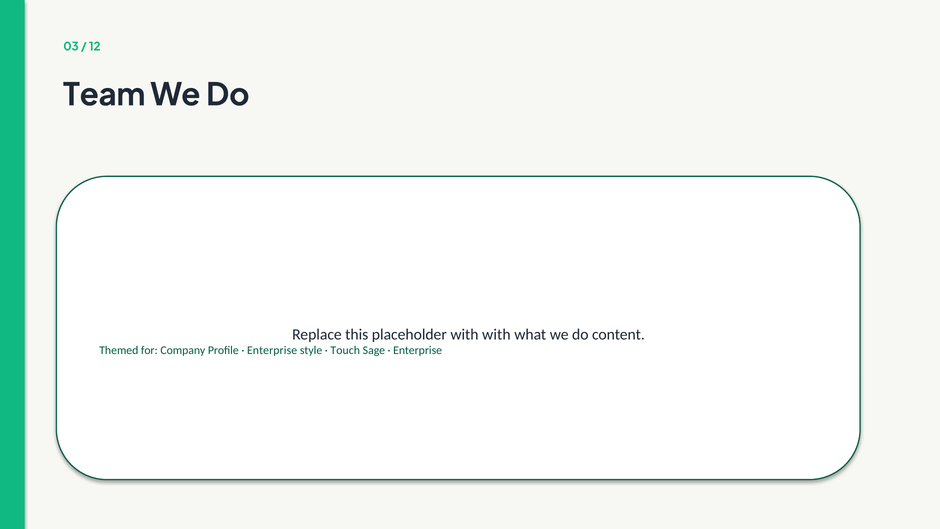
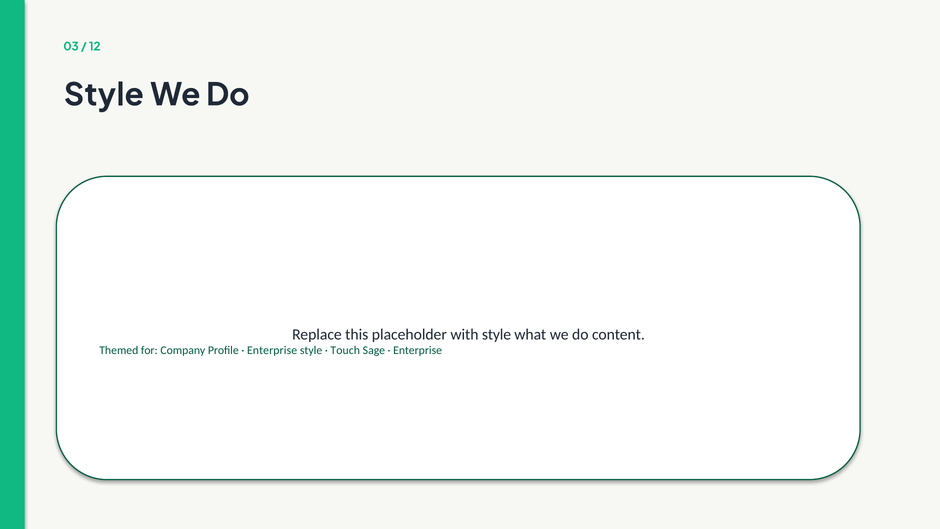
Team: Team -> Style (104, 95)
with with: with -> style (496, 334)
